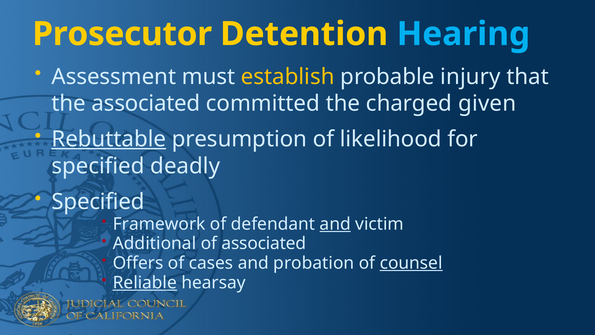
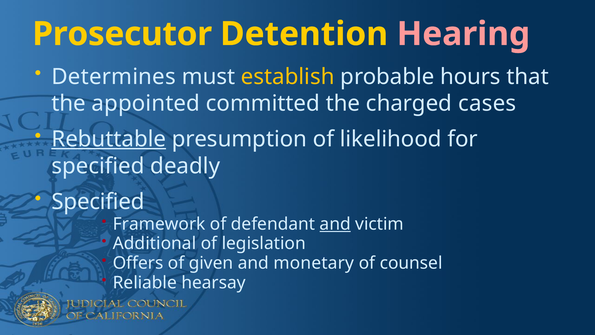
Hearing colour: light blue -> pink (463, 34)
Assessment: Assessment -> Determines (114, 77)
injury: injury -> hours (470, 77)
the associated: associated -> appointed (146, 103)
given: given -> cases (487, 103)
of associated: associated -> legislation (264, 243)
cases: cases -> given (211, 263)
probation: probation -> monetary (314, 263)
counsel underline: present -> none (411, 263)
Reliable underline: present -> none (145, 283)
